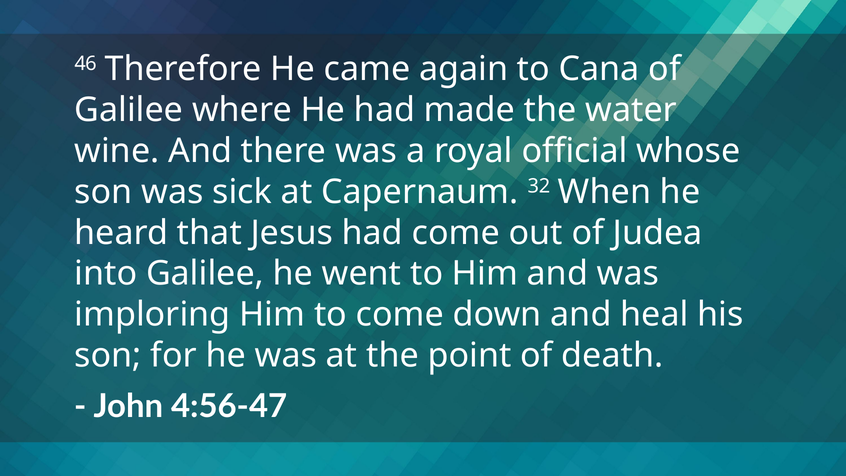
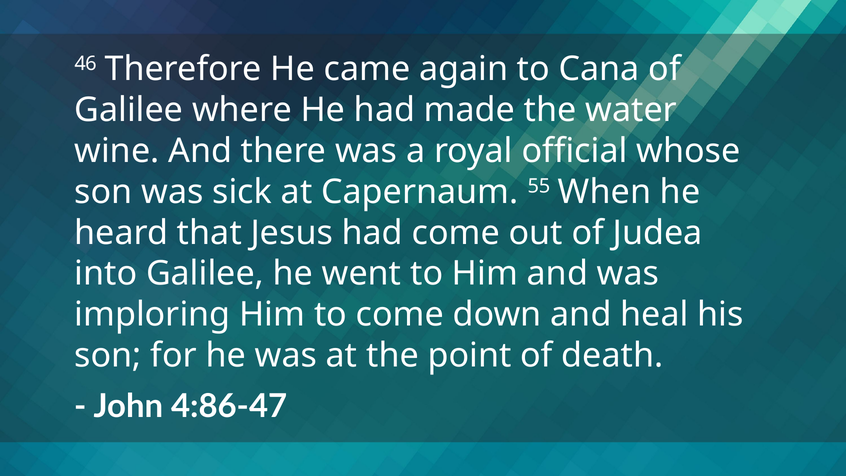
32: 32 -> 55 (539, 186)
4:56-47: 4:56-47 -> 4:86-47 (229, 407)
